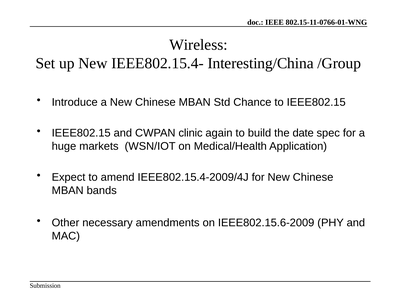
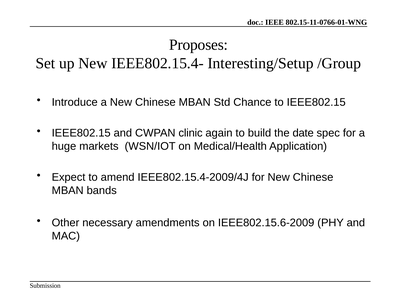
Wireless: Wireless -> Proposes (199, 45)
Interesting/China: Interesting/China -> Interesting/Setup (261, 63)
